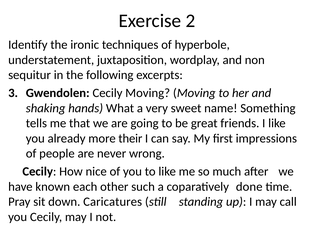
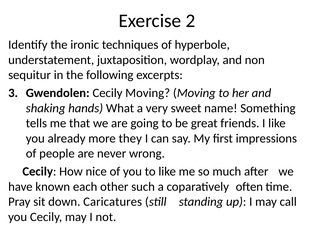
their: their -> they (130, 139)
done: done -> often (249, 187)
